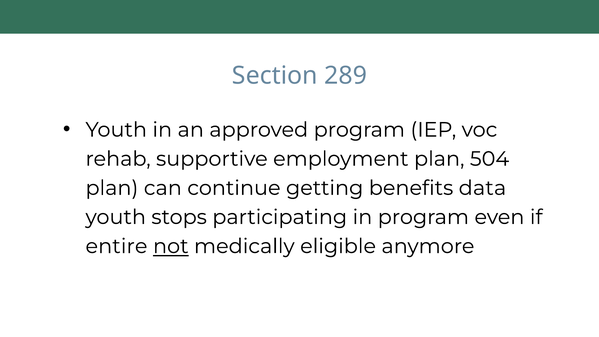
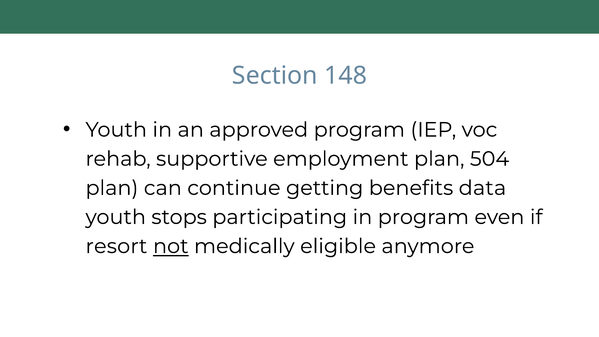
289: 289 -> 148 (346, 76)
entire: entire -> resort (116, 246)
